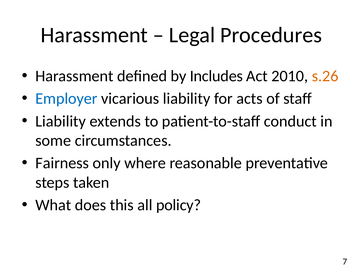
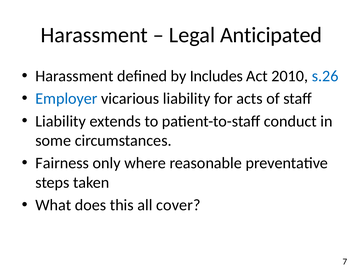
Procedures: Procedures -> Anticipated (271, 35)
s.26 colour: orange -> blue (325, 76)
policy: policy -> cover (178, 205)
